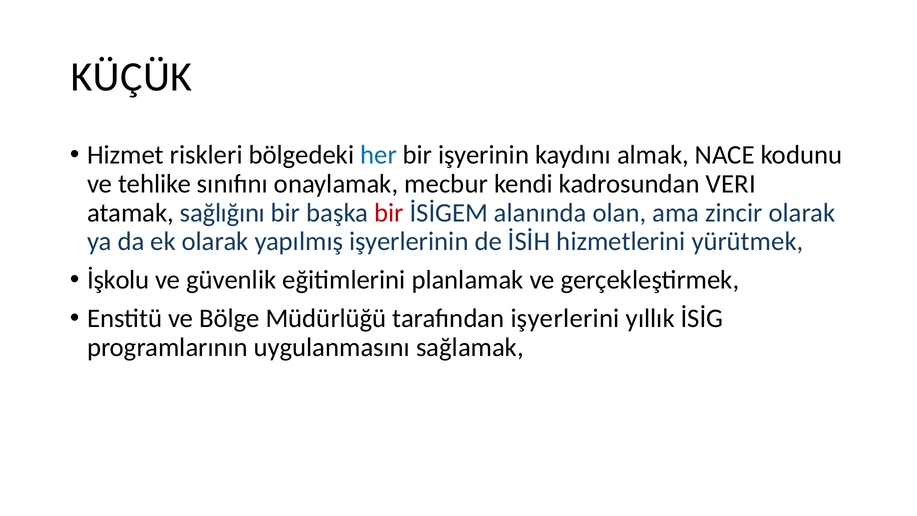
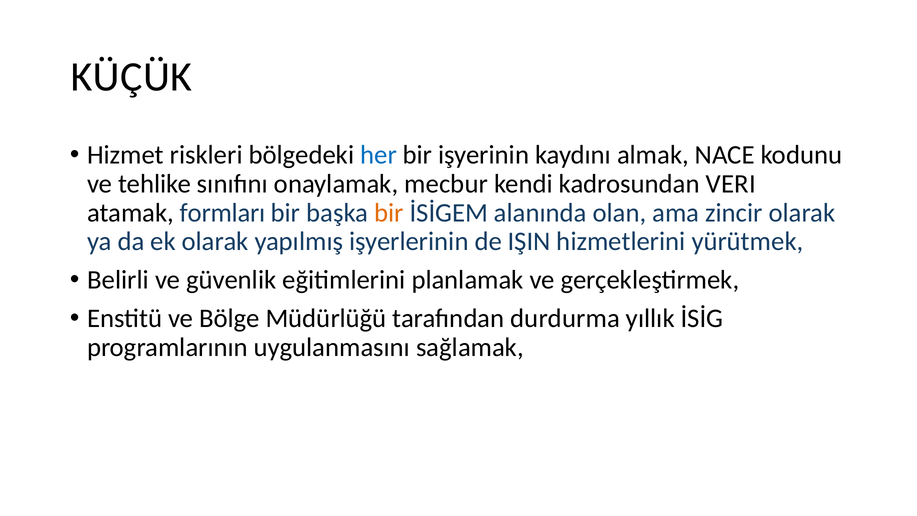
sağlığını: sağlığını -> formları (223, 213)
bir colour: red -> orange (389, 213)
İSİH: İSİH -> IŞIN (529, 241)
İşkolu: İşkolu -> Belirli (118, 280)
işyerlerini: işyerlerini -> durdurma (565, 318)
